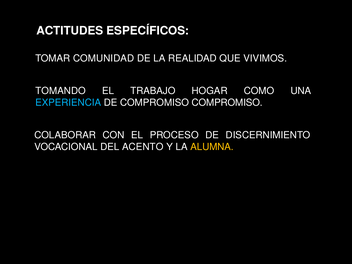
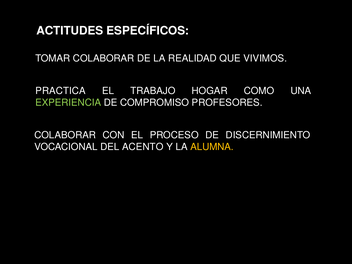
TOMAR COMUNIDAD: COMUNIDAD -> COLABORAR (104, 58)
TOMANDO: TOMANDO -> PRACTICA (61, 91)
EXPERIENCIA colour: light blue -> light green (68, 103)
COMPROMISO COMPROMISO: COMPROMISO -> PROFESORES (227, 103)
